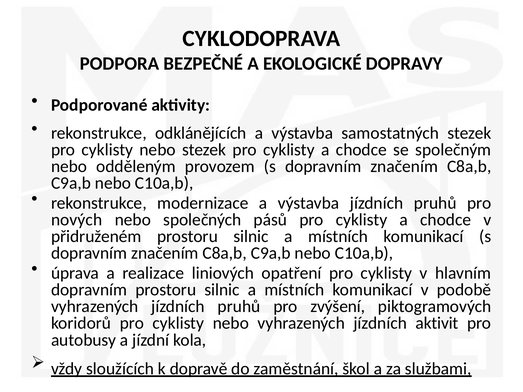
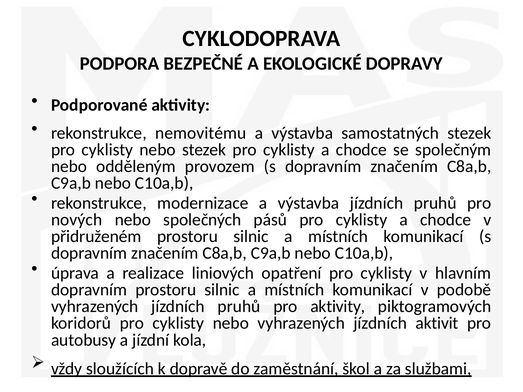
odklánějících: odklánějících -> nemovitému (201, 133)
pro zvýšení: zvýšení -> aktivity (338, 307)
